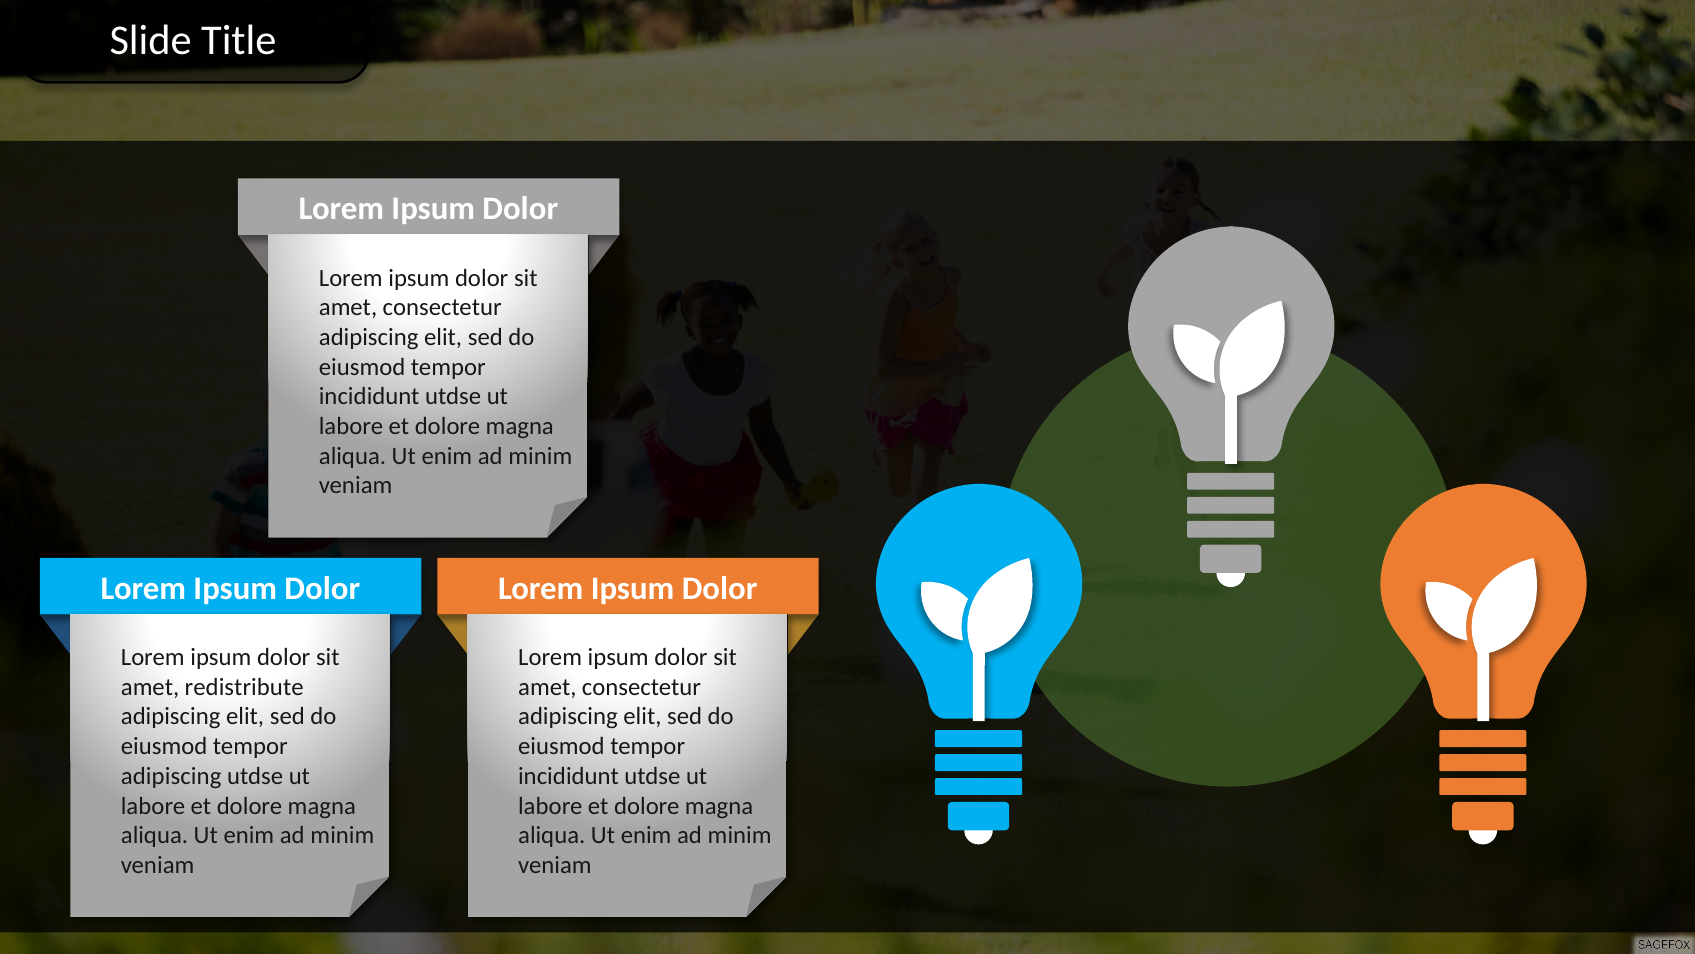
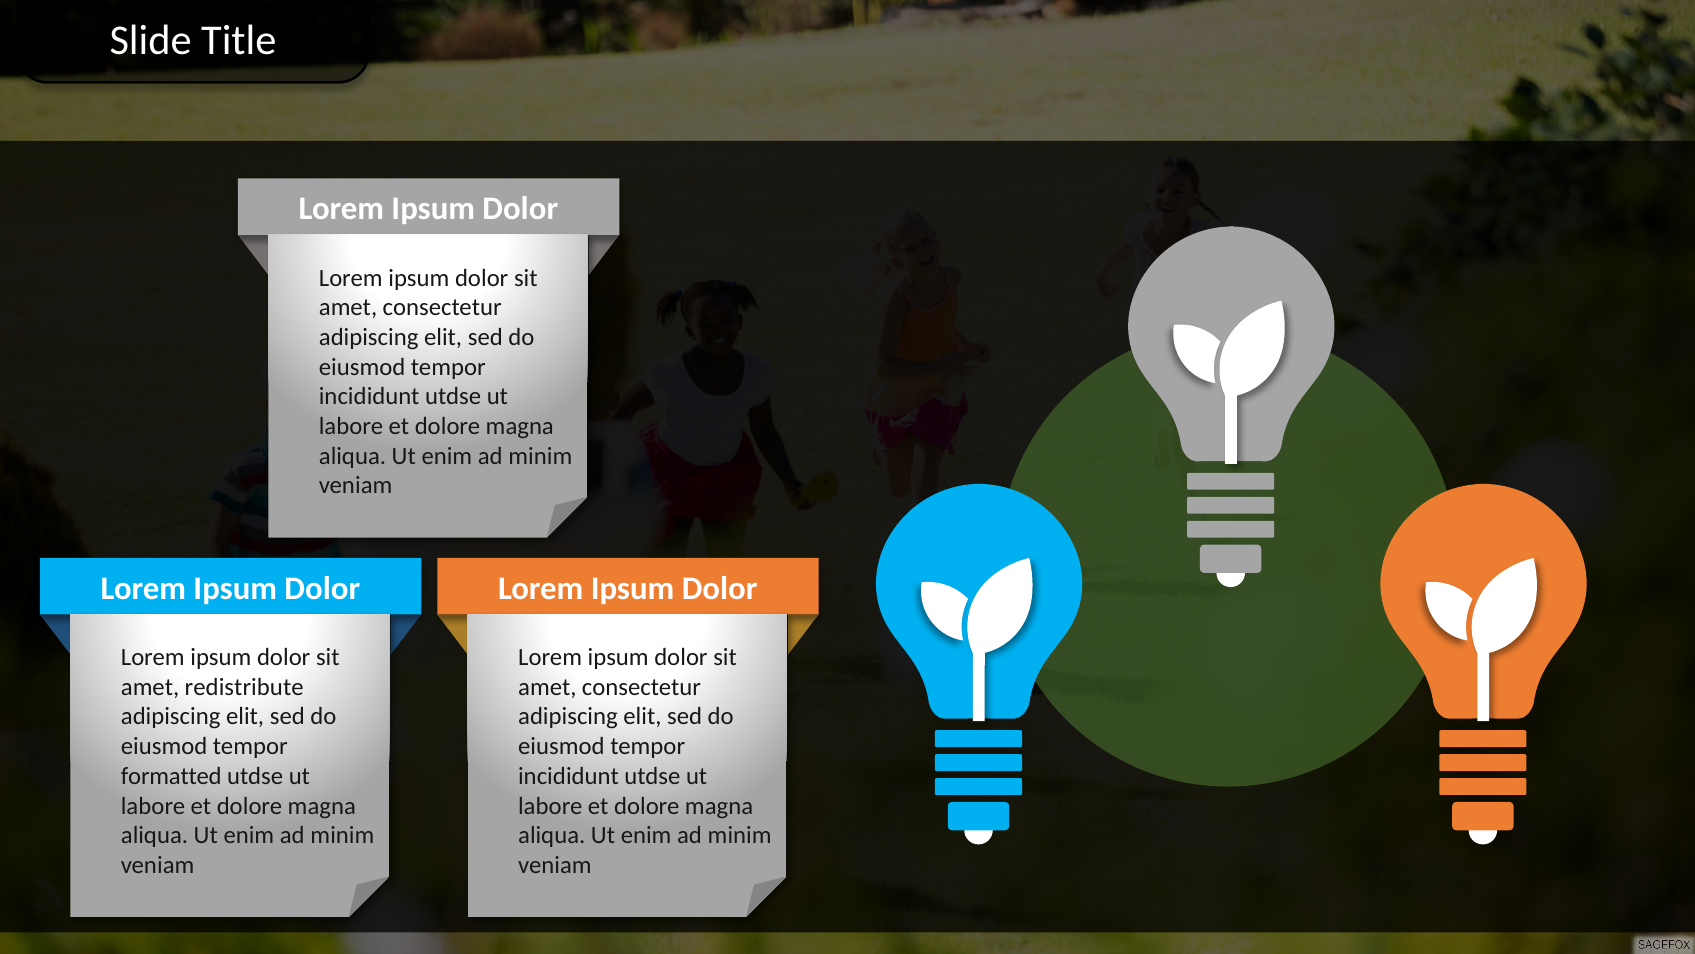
adipiscing: adipiscing -> formatted (171, 776)
